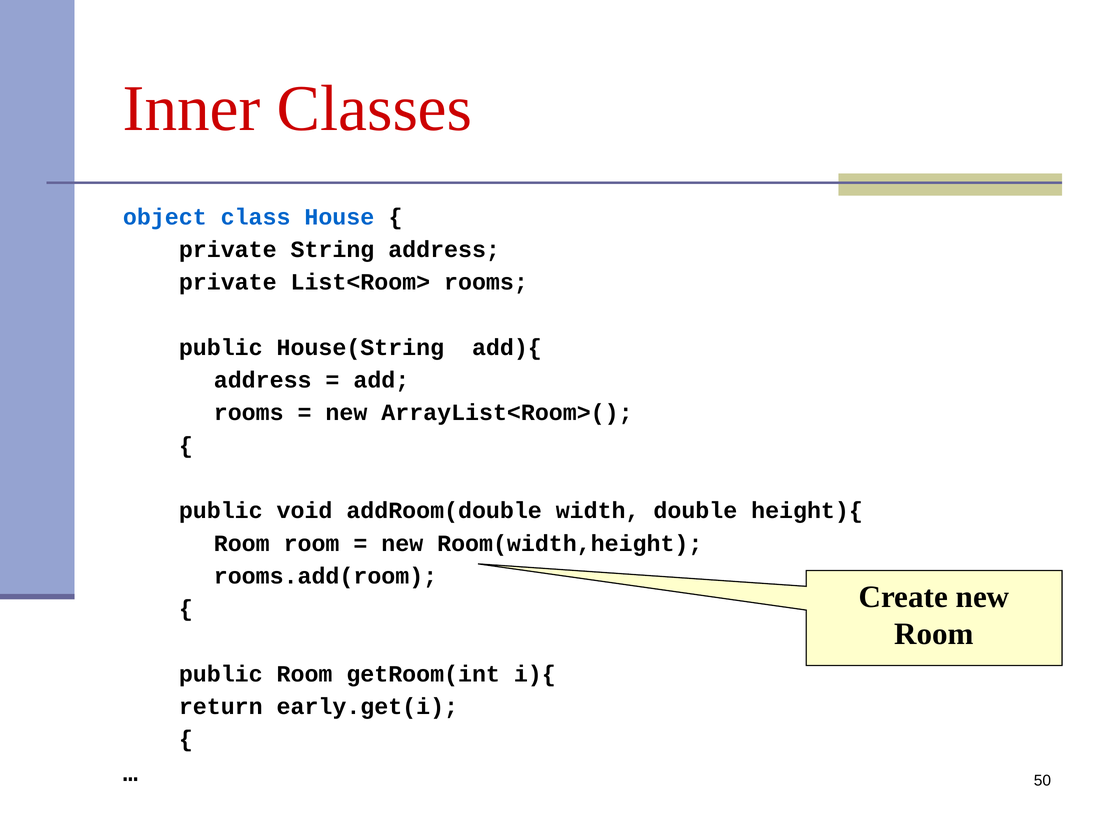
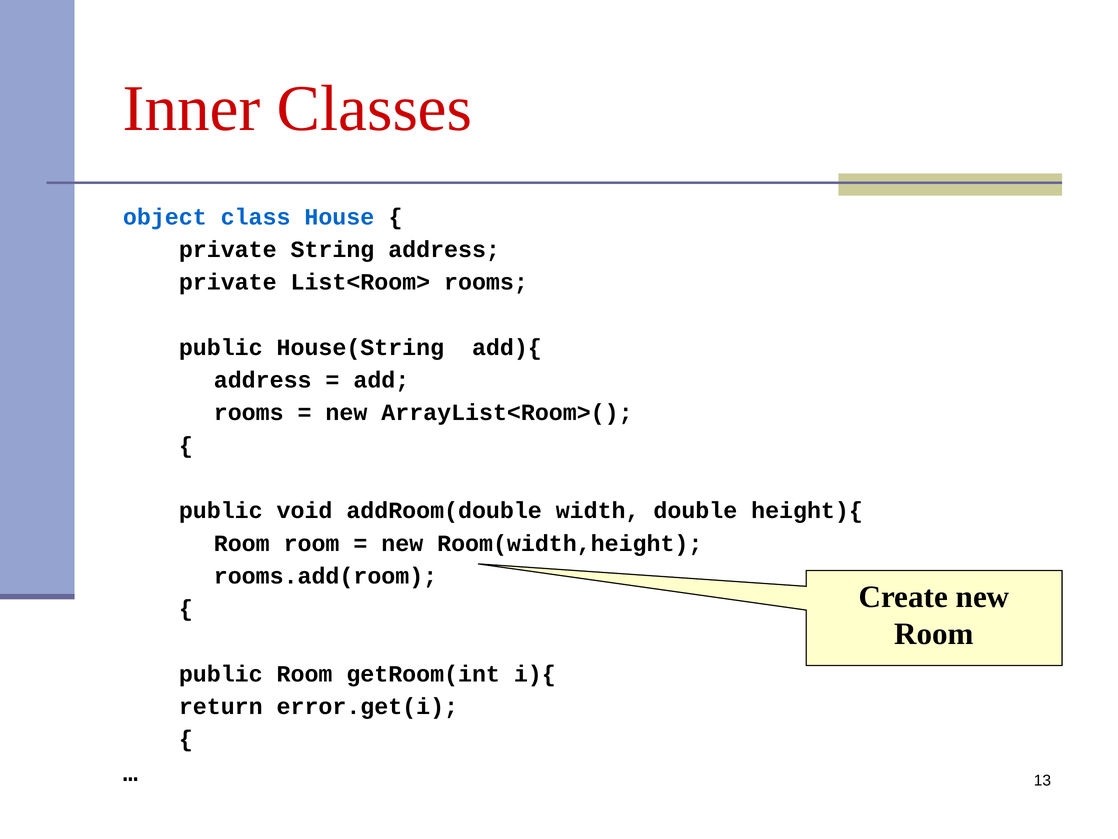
early.get(i: early.get(i -> error.get(i (367, 706)
50: 50 -> 13 (1042, 780)
